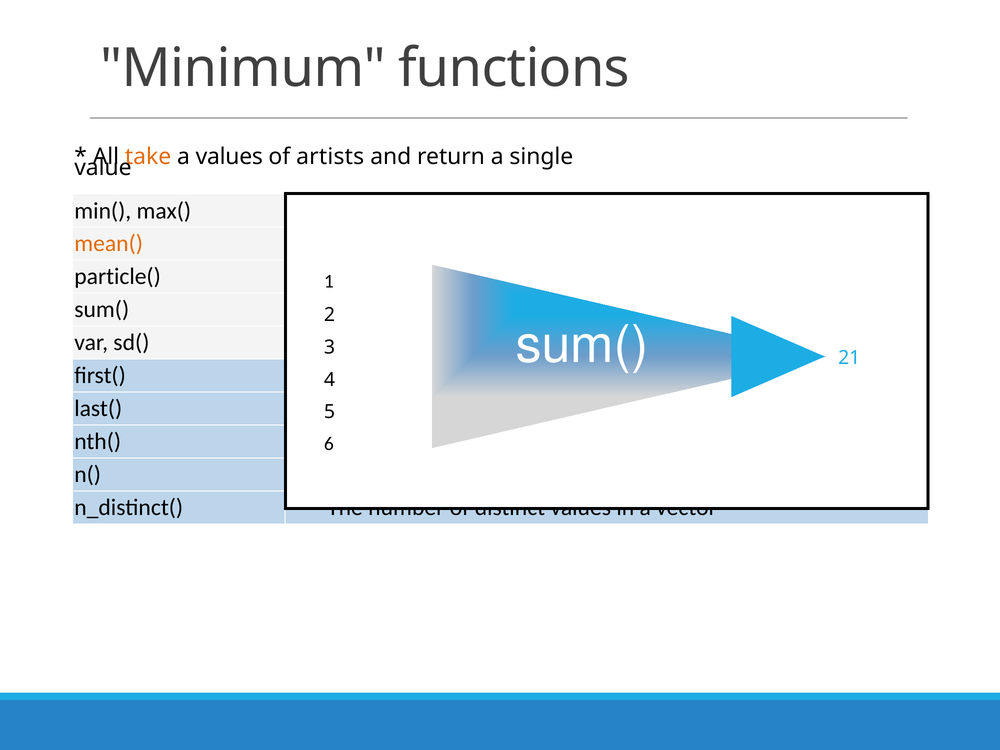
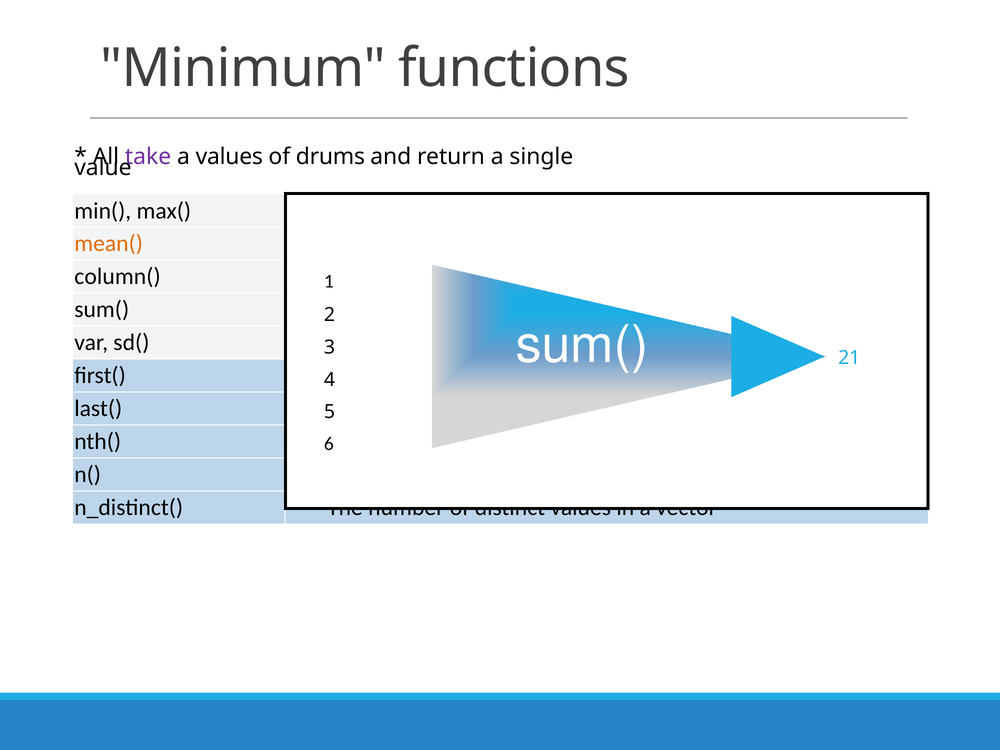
take colour: orange -> purple (148, 157)
artists: artists -> drums (330, 157)
particle(: particle( -> column( (118, 277)
